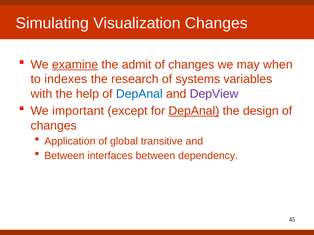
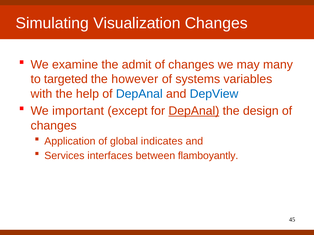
examine underline: present -> none (75, 65)
when: when -> many (278, 65)
indexes: indexes -> targeted (66, 79)
research: research -> however (135, 79)
DepView colour: purple -> blue (214, 94)
transitive: transitive -> indicates (162, 141)
Between: Between -> Services (64, 156)
dependency: dependency -> flamboyantly (208, 156)
